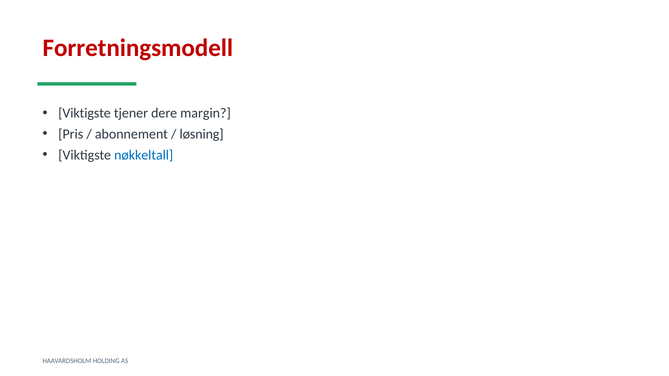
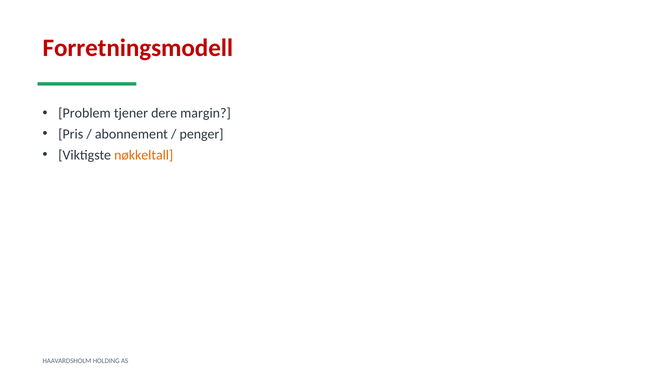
Viktigste: Viktigste -> Problem (84, 113)
løsning: løsning -> penger (202, 134)
nøkkeltall colour: blue -> orange (144, 155)
